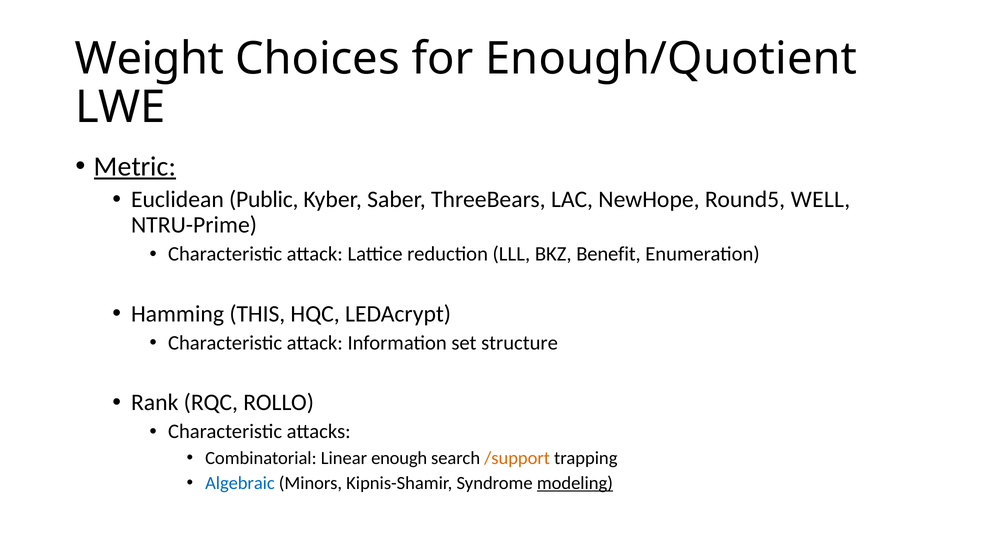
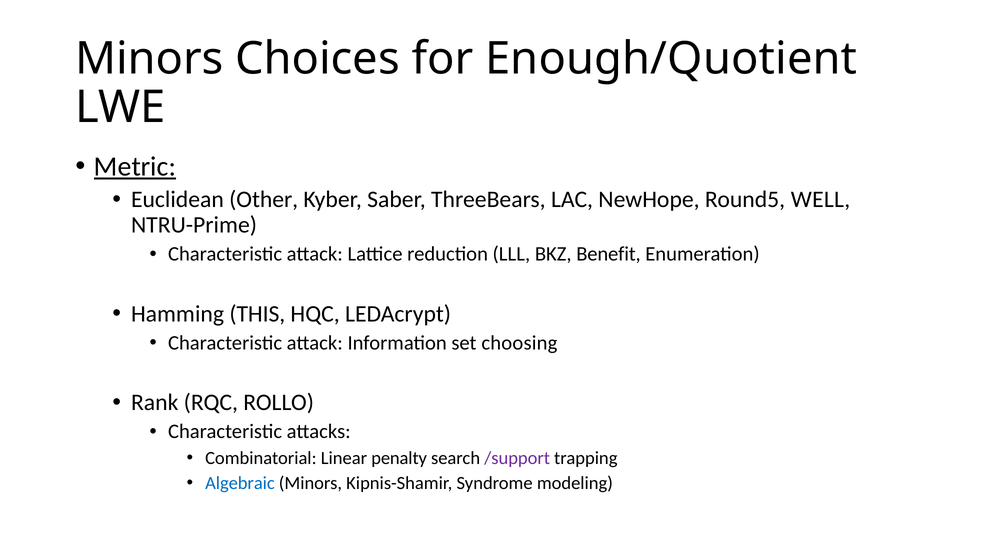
Weight: Weight -> Minors (149, 59)
Public: Public -> Other (264, 200)
structure: structure -> choosing (519, 343)
enough: enough -> penalty (399, 458)
/support colour: orange -> purple (517, 458)
modeling underline: present -> none (575, 483)
